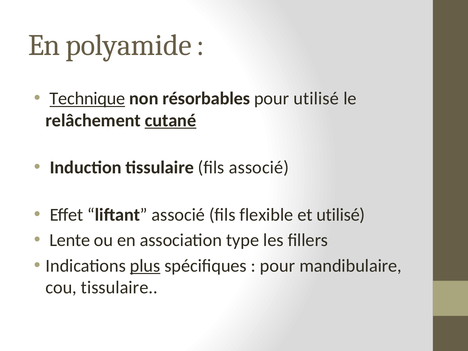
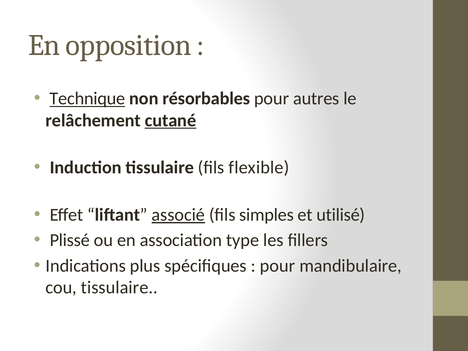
polyamide: polyamide -> opposition (129, 45)
pour utilisé: utilisé -> autres (316, 99)
fils associé: associé -> flexible (259, 168)
associé underline: none -> present (178, 215)
flexible: flexible -> simples (267, 215)
Lente: Lente -> Plissé (70, 240)
plus underline: present -> none (145, 266)
